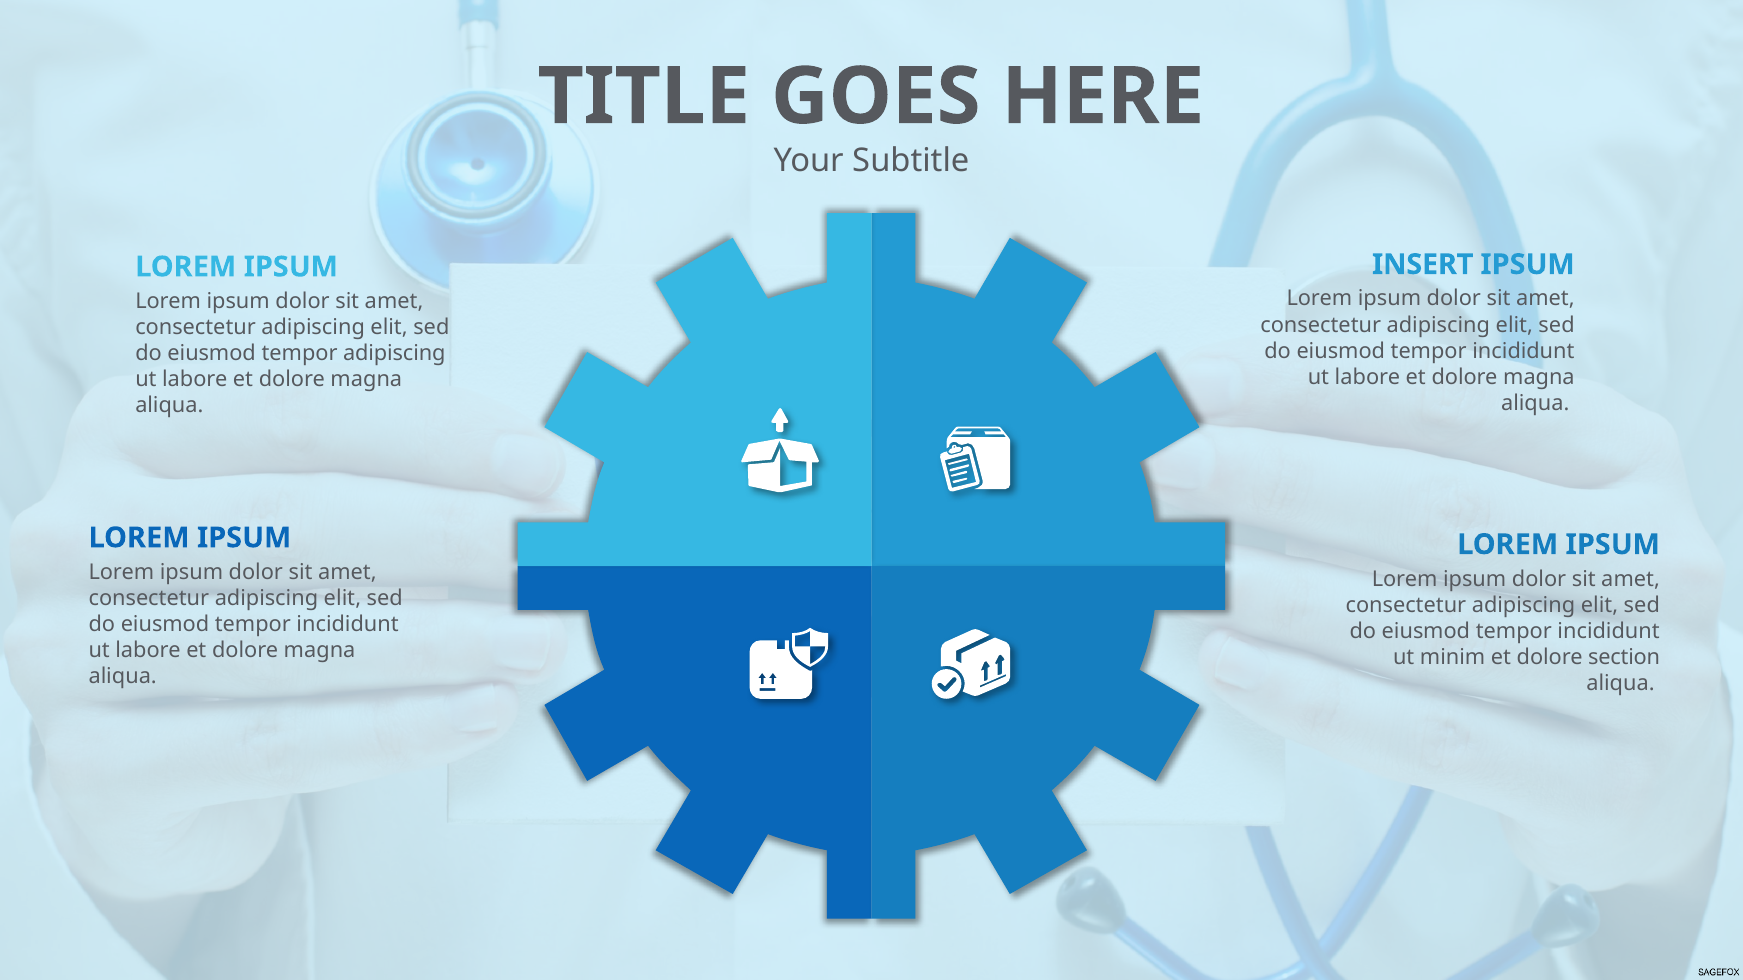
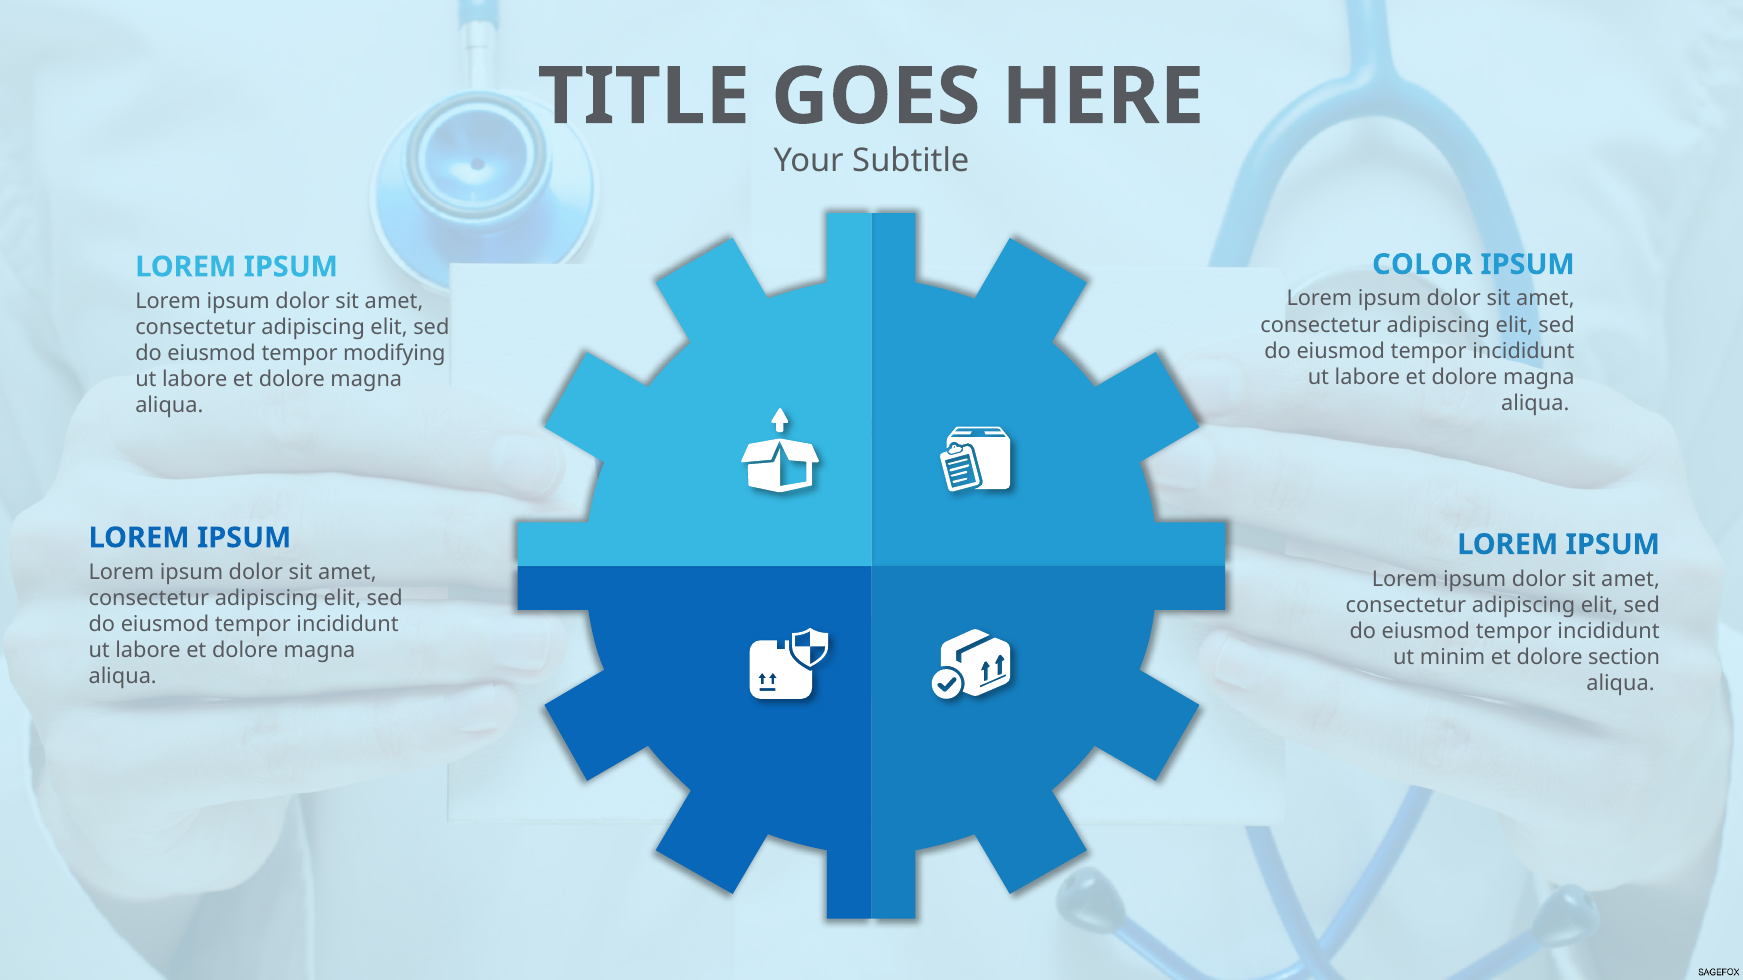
INSERT: INSERT -> COLOR (1422, 265)
tempor adipiscing: adipiscing -> modifying (394, 354)
